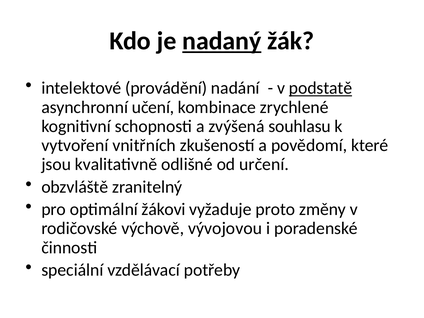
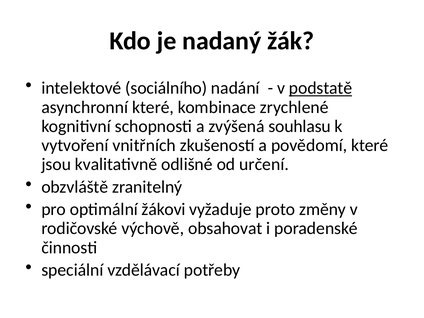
nadaný underline: present -> none (222, 41)
provádění: provádění -> sociálního (166, 88)
asynchronní učení: učení -> které (153, 107)
vývojovou: vývojovou -> obsahovat (225, 228)
